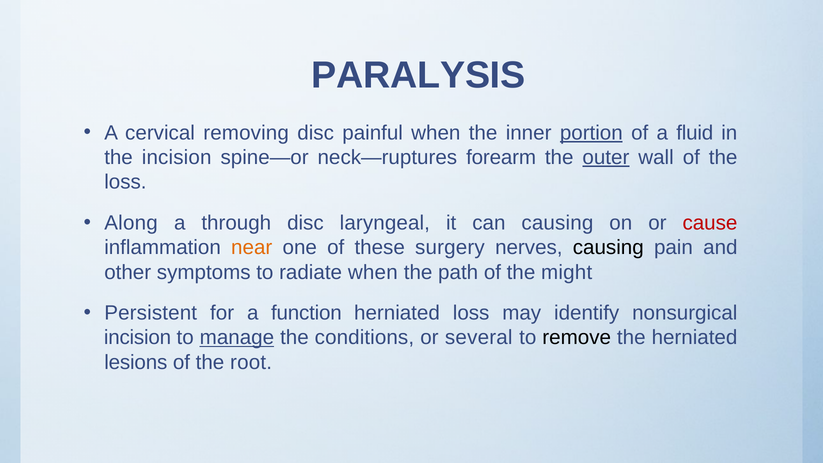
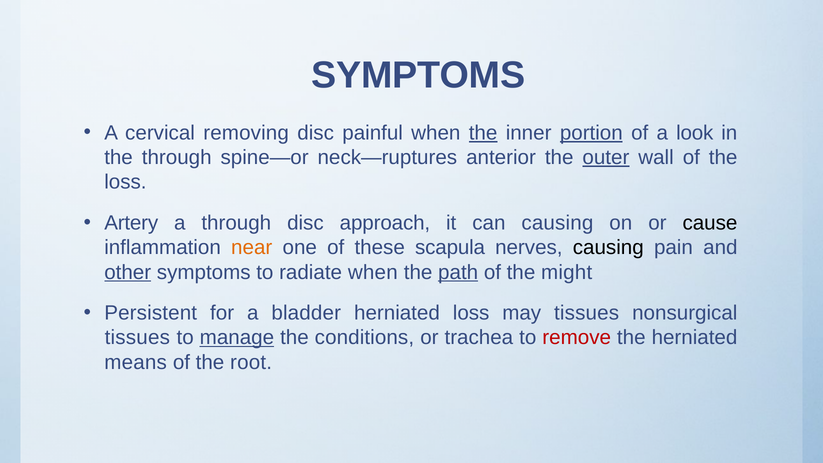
PARALYSIS: PARALYSIS -> SYMPTOMS (418, 75)
the underline: none -> present (483, 133)
fluid: fluid -> look (695, 133)
the incision: incision -> through (177, 157)
forearm: forearm -> anterior (501, 157)
Along: Along -> Artery (131, 223)
laryngeal: laryngeal -> approach (385, 223)
cause colour: red -> black (710, 223)
surgery: surgery -> scapula (450, 248)
other underline: none -> present (128, 272)
path underline: none -> present (458, 272)
function: function -> bladder (306, 313)
may identify: identify -> tissues (587, 313)
incision: incision -> tissues (137, 338)
several: several -> trachea (479, 338)
remove colour: black -> red (577, 338)
lesions: lesions -> means (136, 362)
